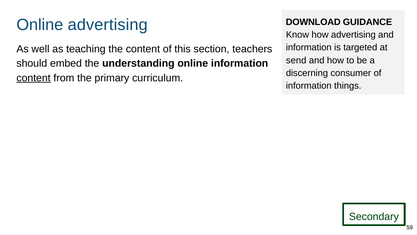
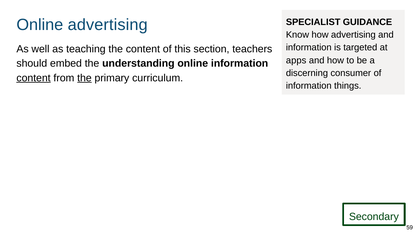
DOWNLOAD: DOWNLOAD -> SPECIALIST (313, 22)
send: send -> apps (296, 60)
the underline: none -> present (84, 78)
